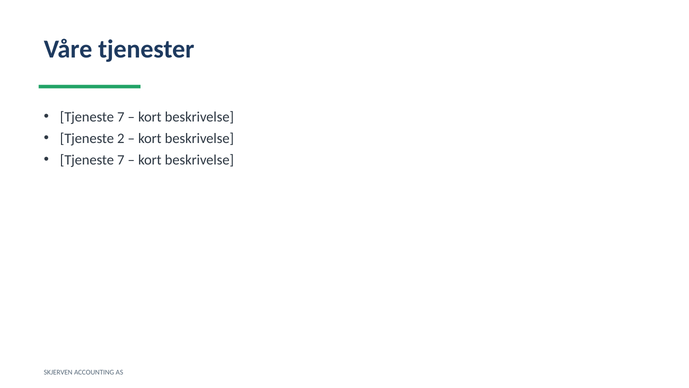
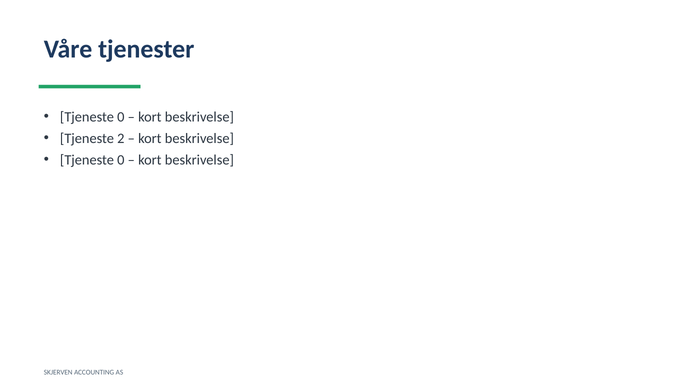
7: 7 -> 0 (121, 117)
7: 7 -> 0 (121, 160)
